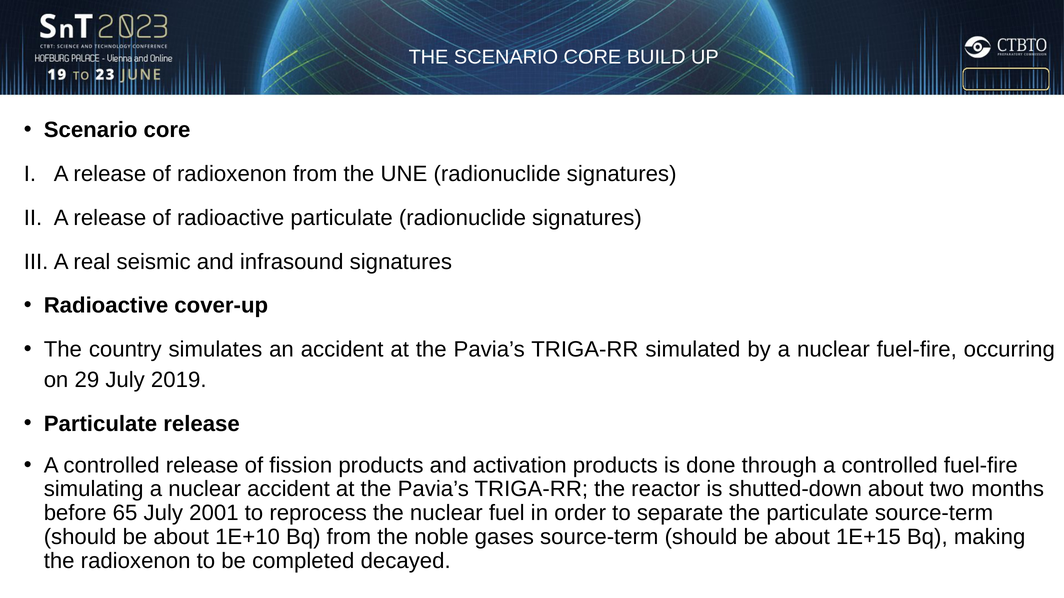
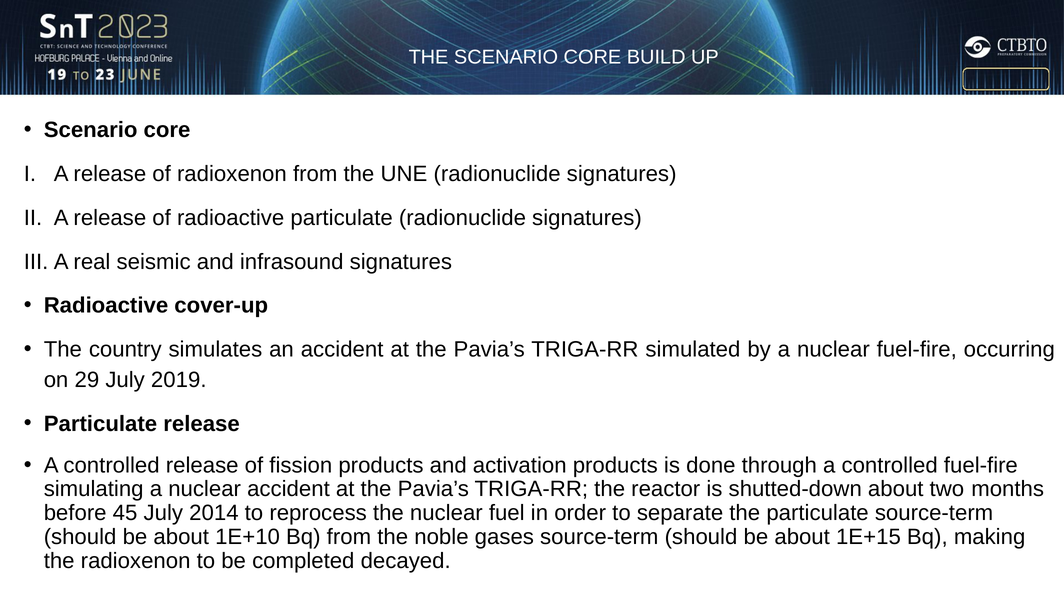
65: 65 -> 45 (125, 514)
2001: 2001 -> 2014 (214, 514)
